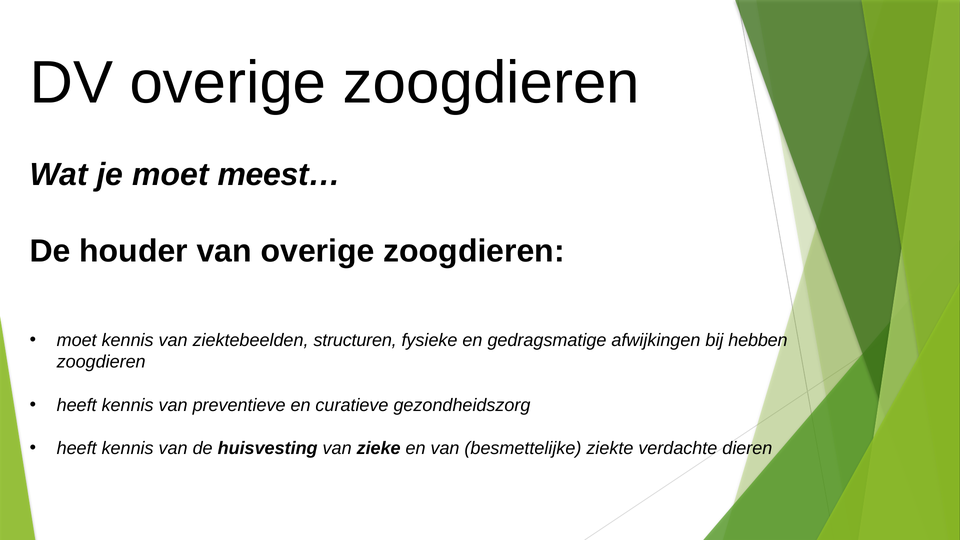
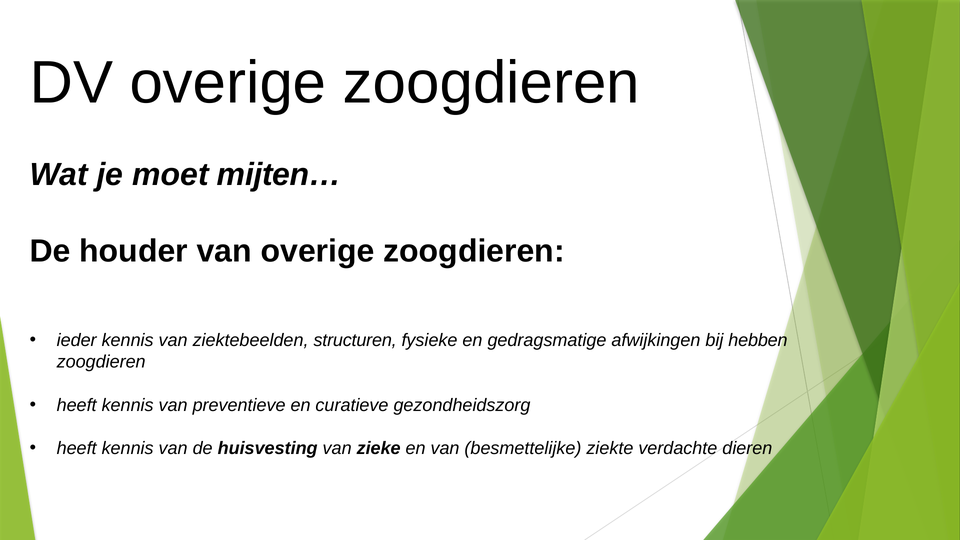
meest…: meest… -> mijten… (279, 174)
moet: moet -> ieder (77, 340)
